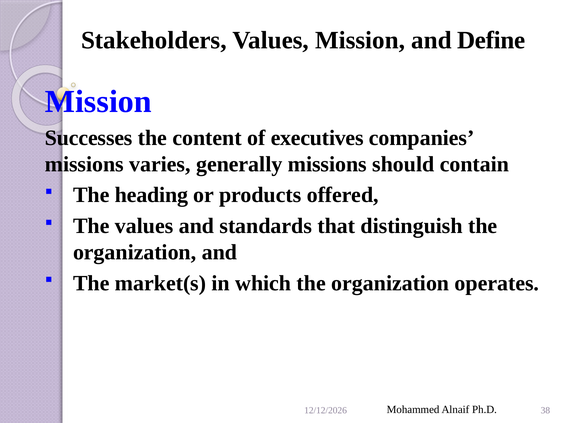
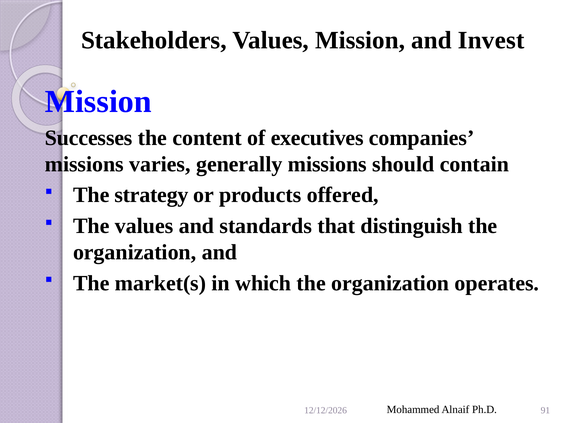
Define: Define -> Invest (491, 40)
heading: heading -> strategy (151, 195)
38: 38 -> 91 (545, 411)
